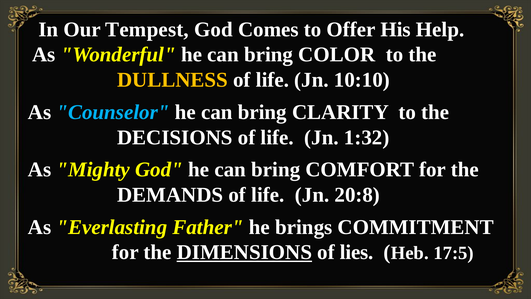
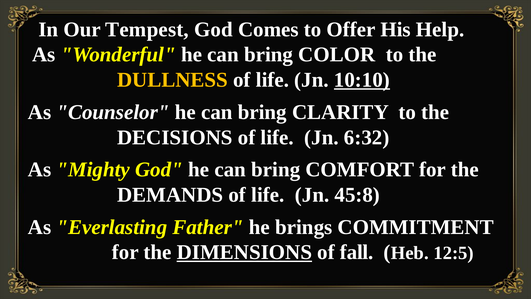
10:10 underline: none -> present (362, 80)
Counselor colour: light blue -> white (113, 112)
1:32: 1:32 -> 6:32 (367, 137)
20:8: 20:8 -> 45:8 (357, 195)
lies: lies -> fall (357, 252)
17:5: 17:5 -> 12:5 (454, 253)
